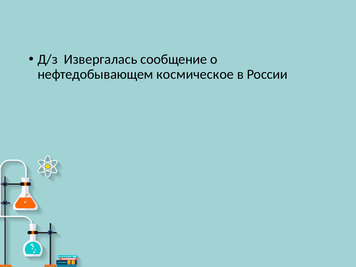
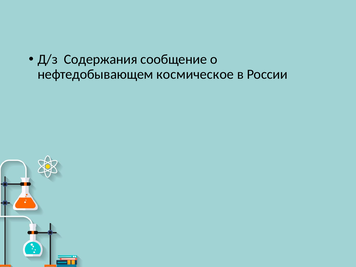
Извергалась: Извергалась -> Содержания (101, 59)
